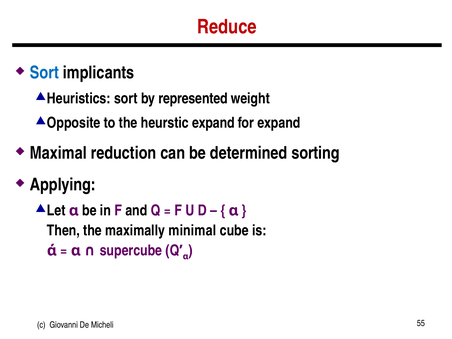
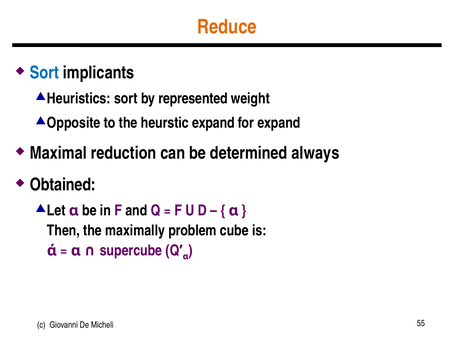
Reduce colour: red -> orange (227, 27)
sorting: sorting -> always (315, 153)
Applying: Applying -> Obtained (63, 185)
minimal: minimal -> problem (192, 230)
